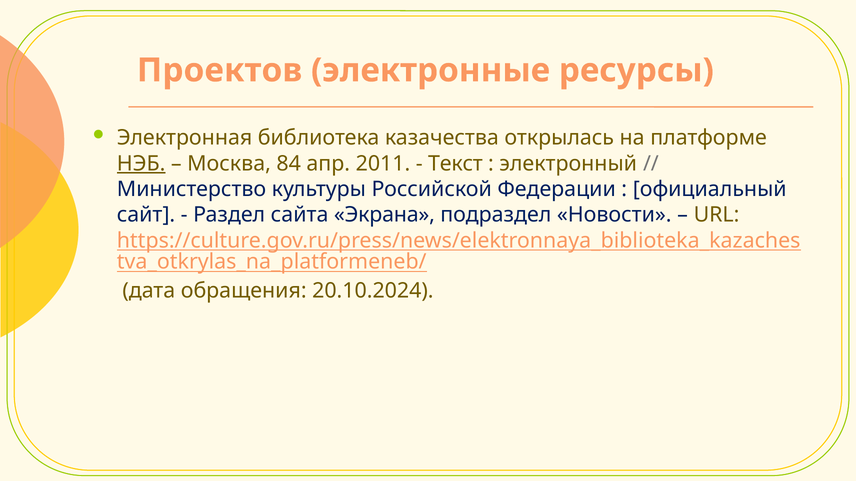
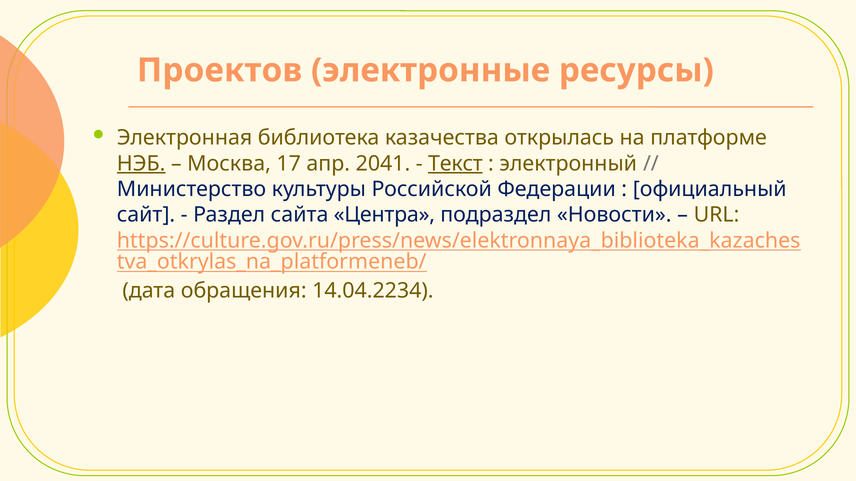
84: 84 -> 17 (289, 164)
2011: 2011 -> 2041 (383, 164)
Текст underline: none -> present (455, 164)
Экрана: Экрана -> Центра (384, 215)
20.10.2024: 20.10.2024 -> 14.04.2234 (373, 291)
